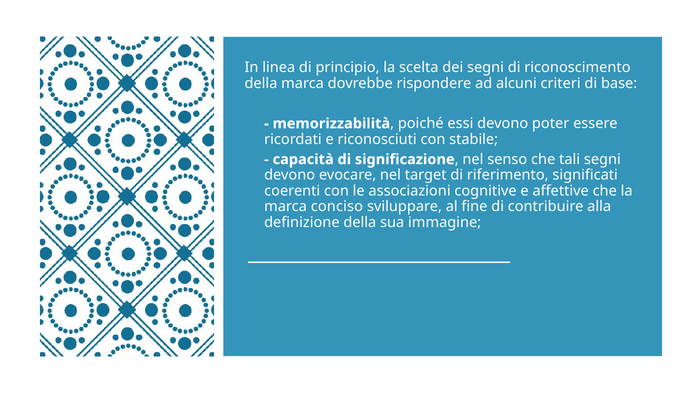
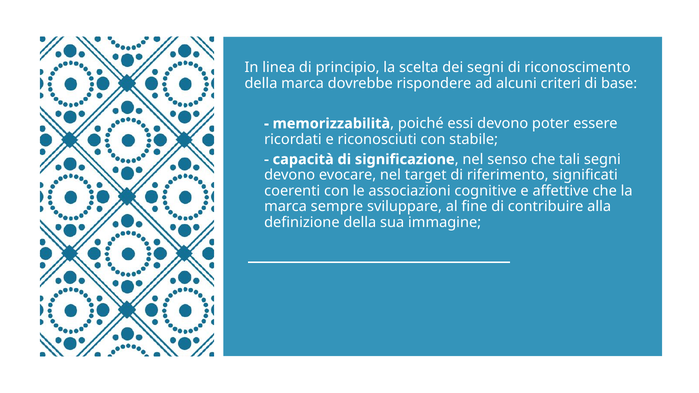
conciso: conciso -> sempre (337, 207)
